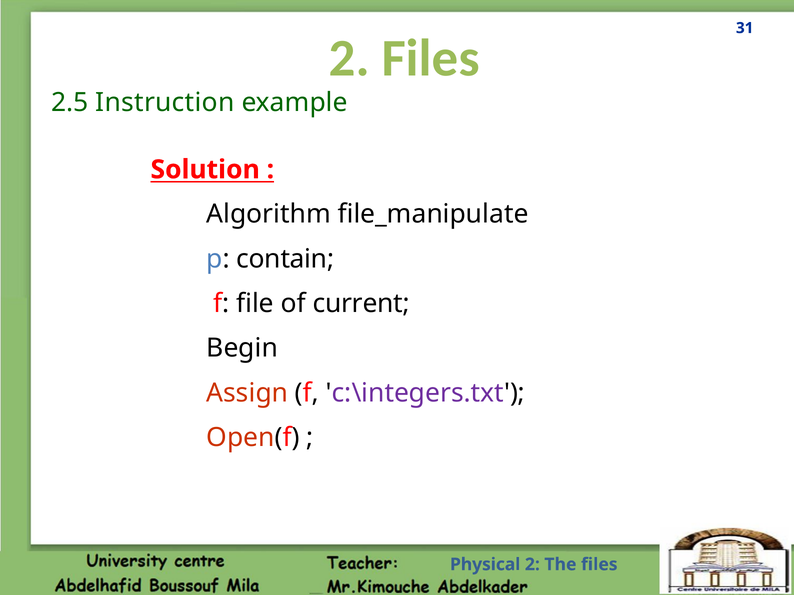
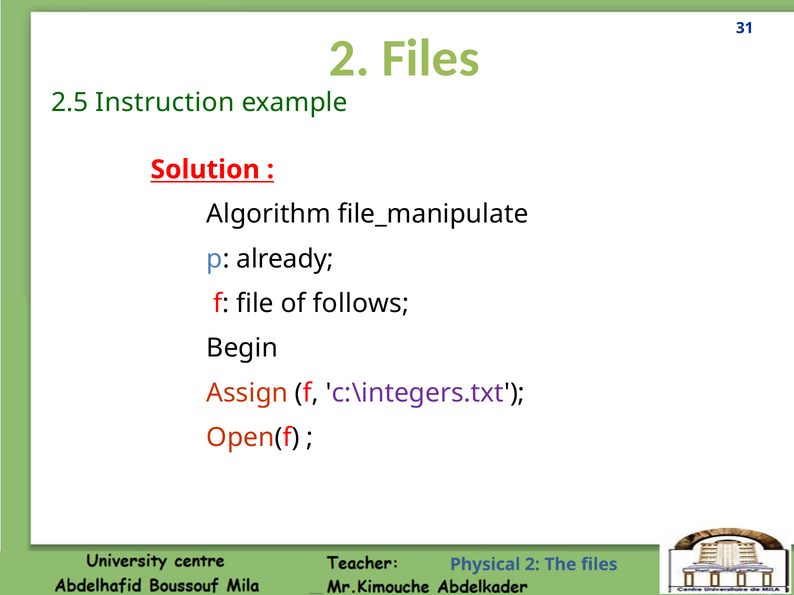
contain: contain -> already (285, 259)
current: current -> follows (361, 304)
